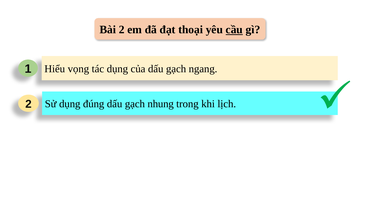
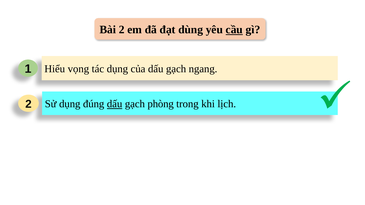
thoại: thoại -> dùng (191, 30)
dấu underline: none -> present (115, 104)
nhung: nhung -> phòng (161, 104)
